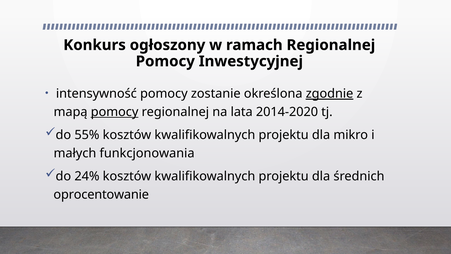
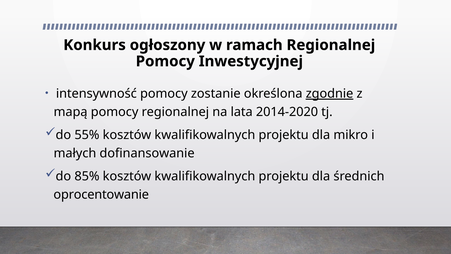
pomocy underline: present -> none (115, 112)
funkcjonowania: funkcjonowania -> dofinansowanie (147, 153)
24%: 24% -> 85% (87, 176)
